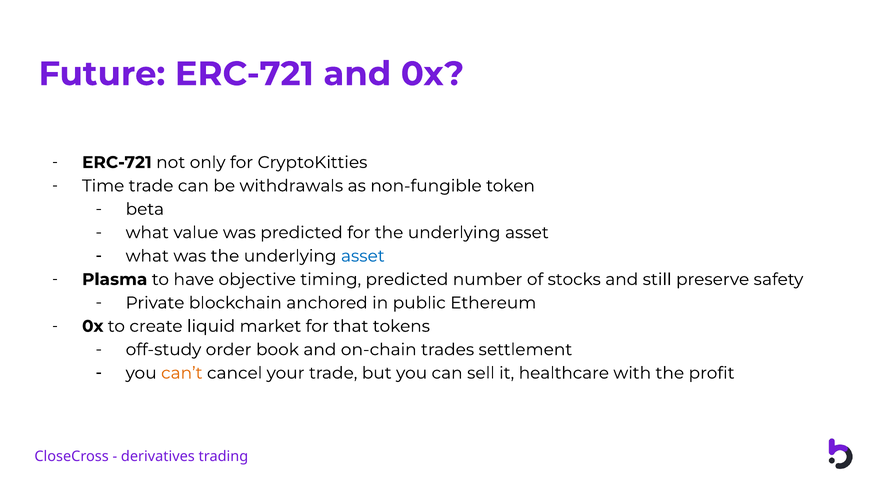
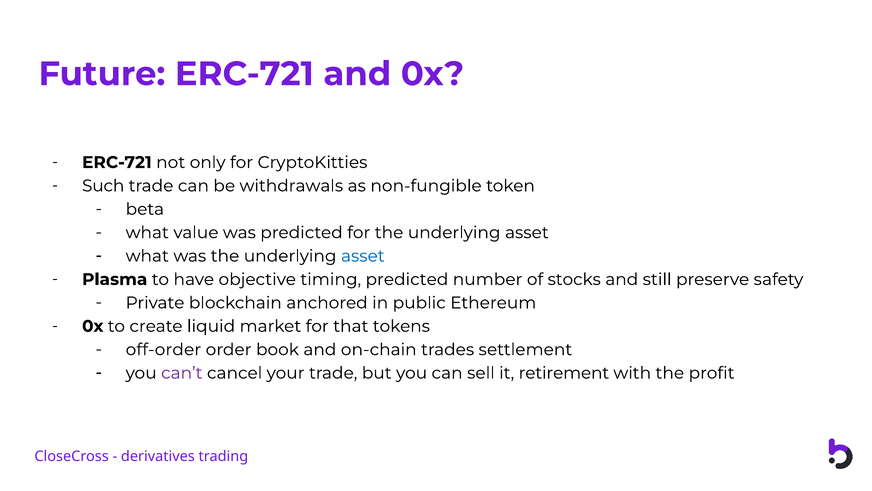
Time: Time -> Such (103, 186)
off-study: off-study -> off-order (163, 349)
can’t colour: orange -> purple (182, 373)
healthcare: healthcare -> retirement (564, 373)
